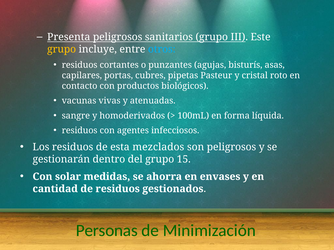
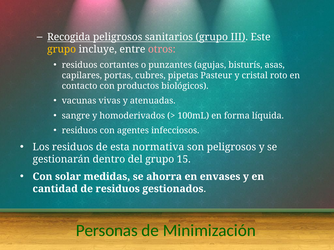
Presenta: Presenta -> Recogida (69, 37)
otros colour: light blue -> pink (162, 49)
mezclados: mezclados -> normativa (158, 147)
